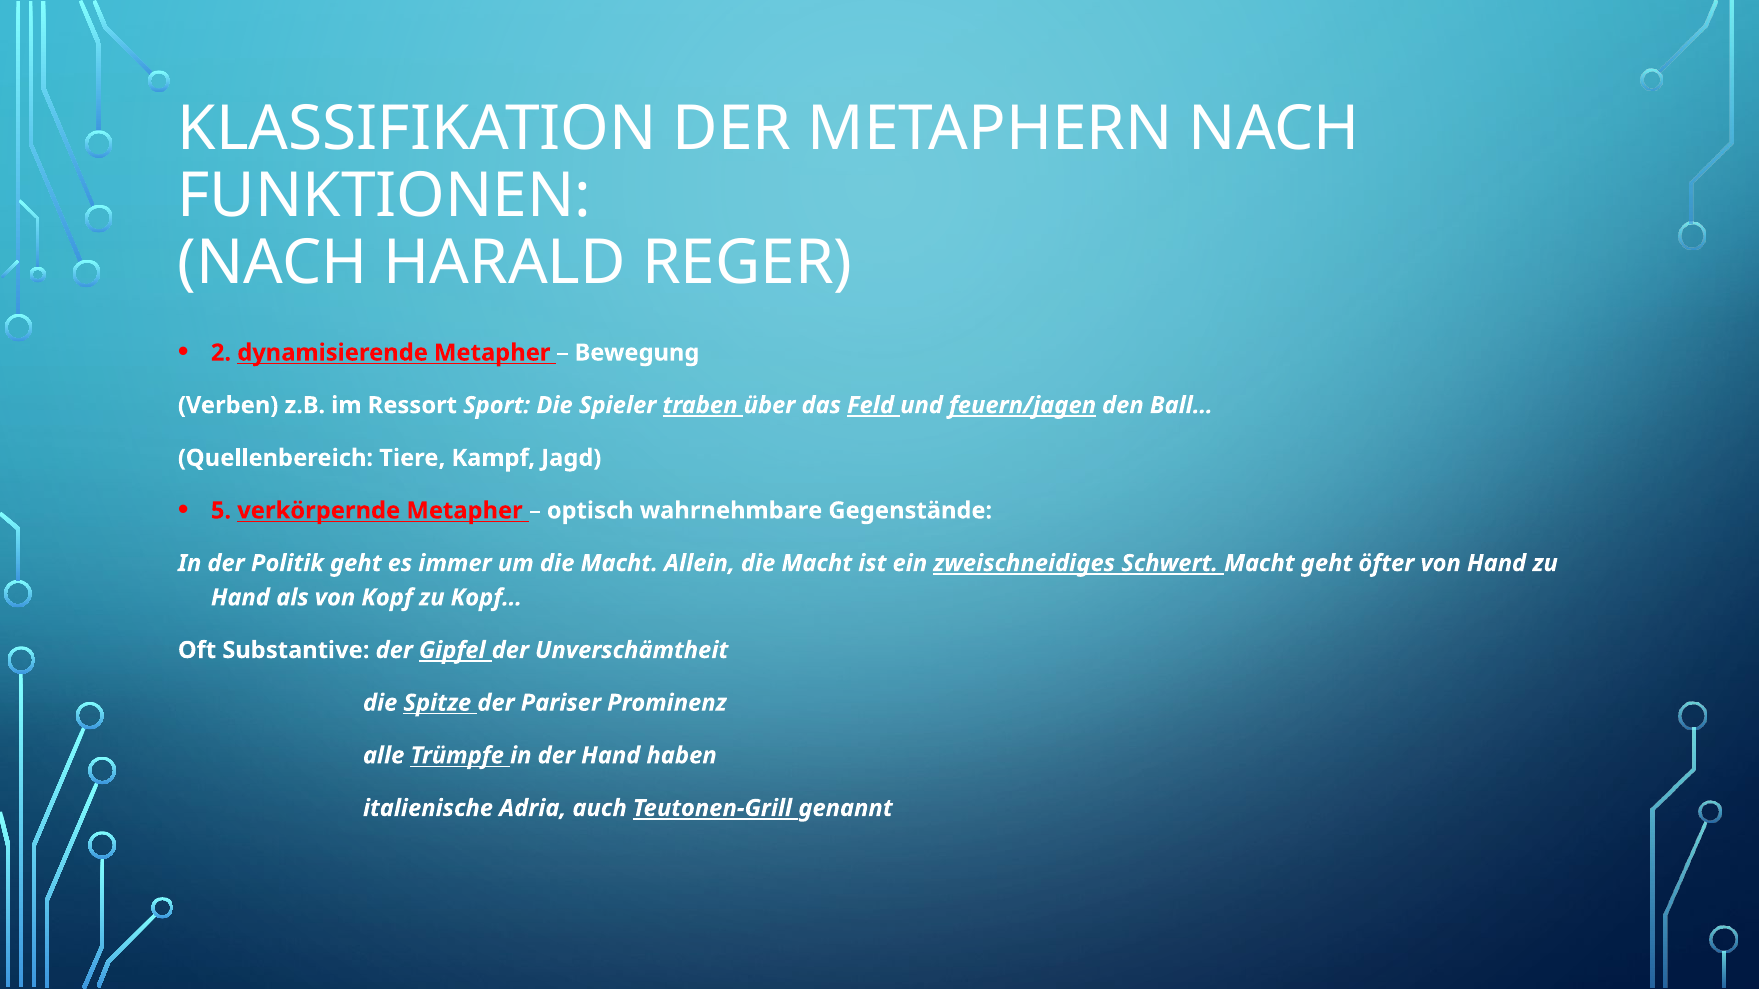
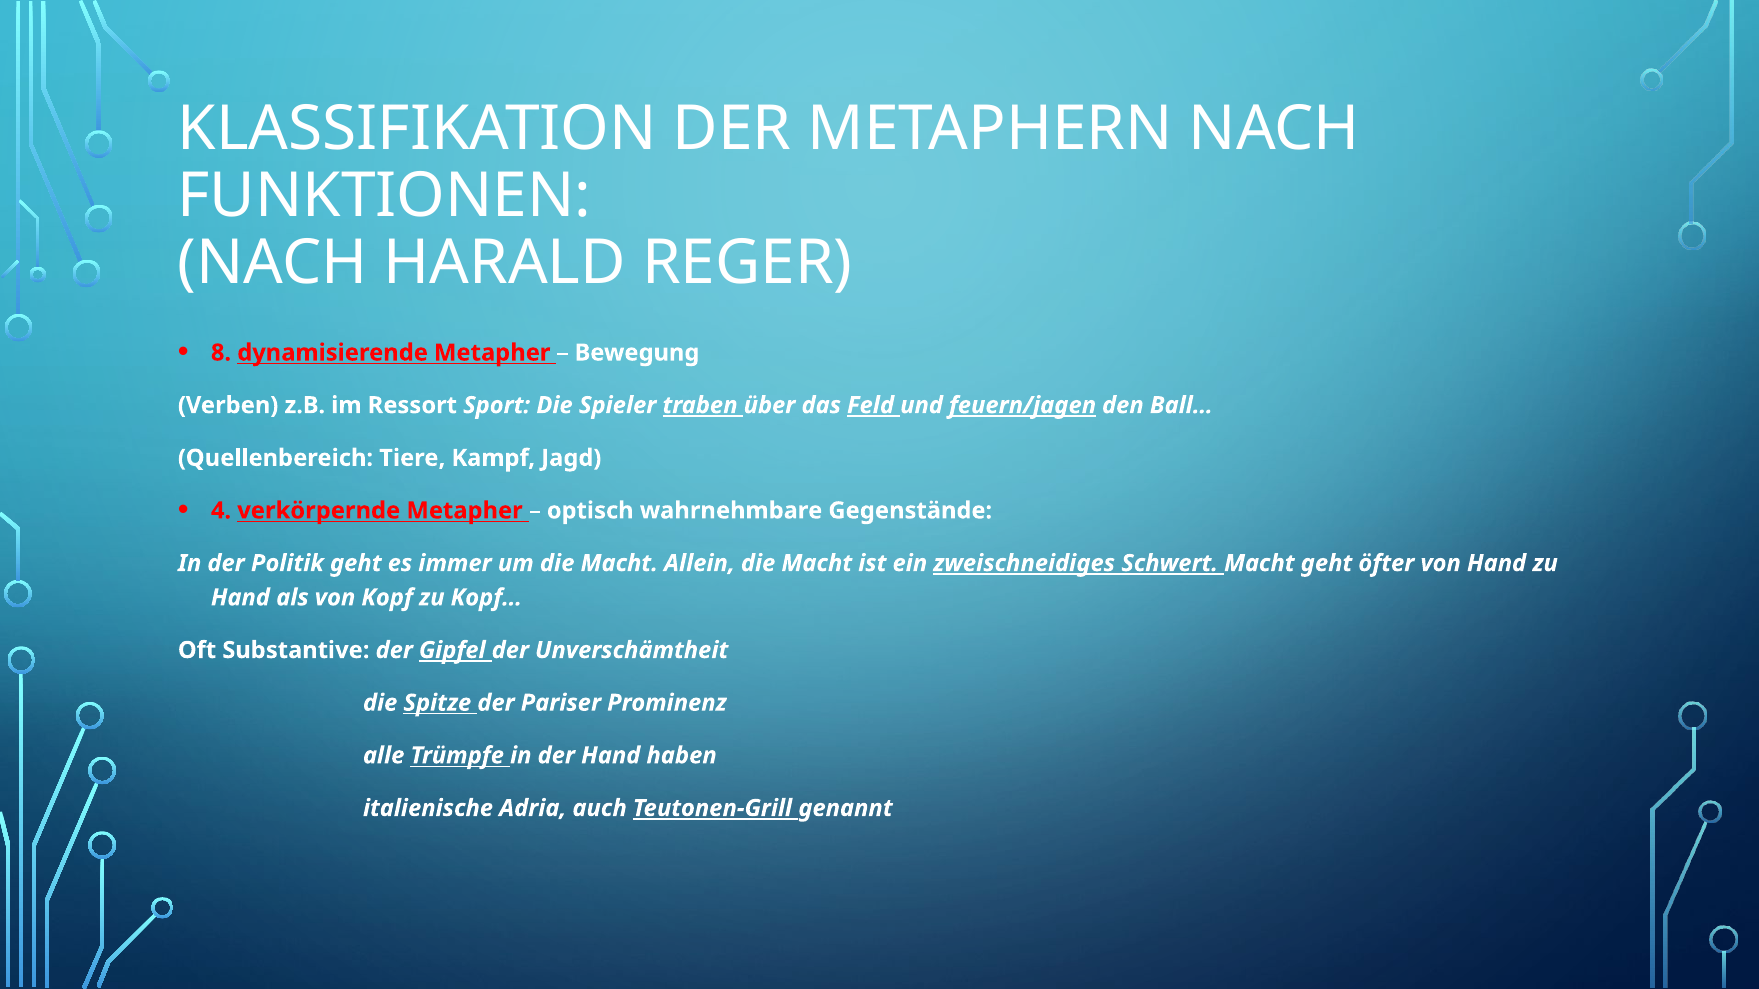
2: 2 -> 8 (221, 353)
5: 5 -> 4 (221, 511)
